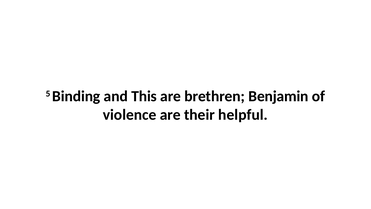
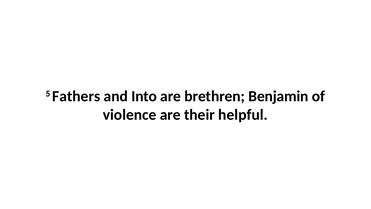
Binding: Binding -> Fathers (76, 96)
This: This -> Into (144, 96)
